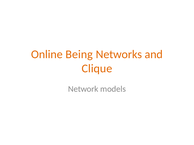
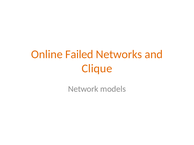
Being: Being -> Failed (79, 55)
